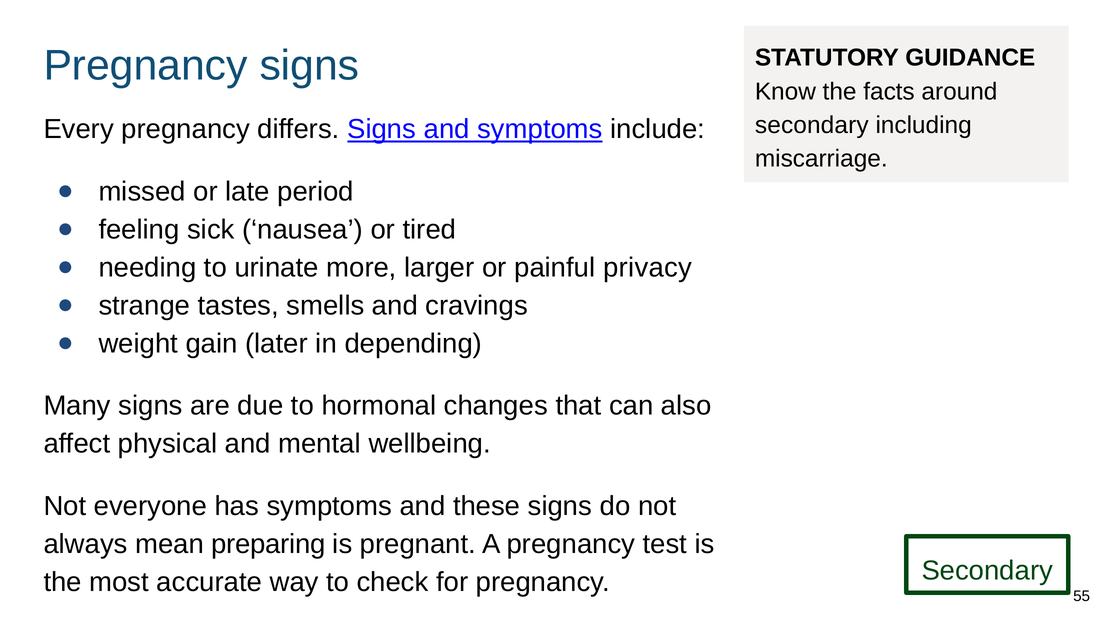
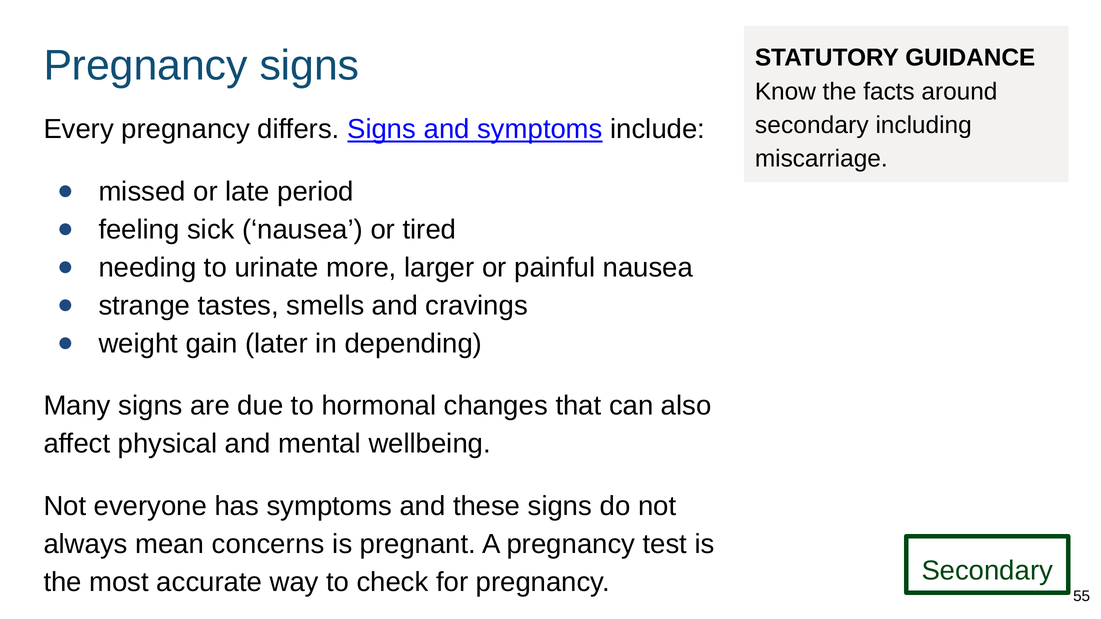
painful privacy: privacy -> nausea (648, 268)
preparing: preparing -> concerns (268, 544)
